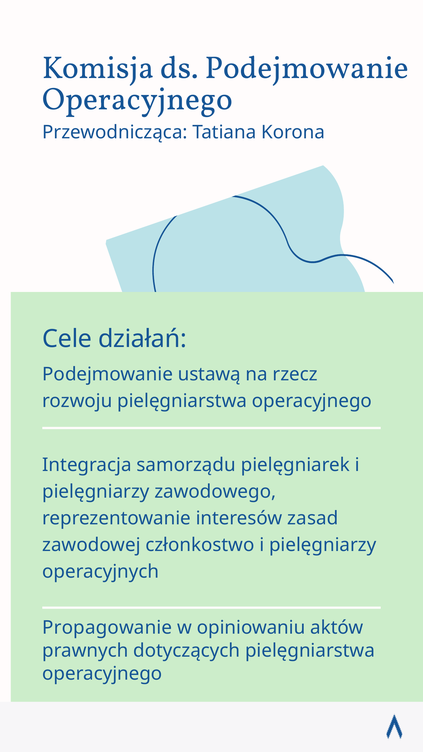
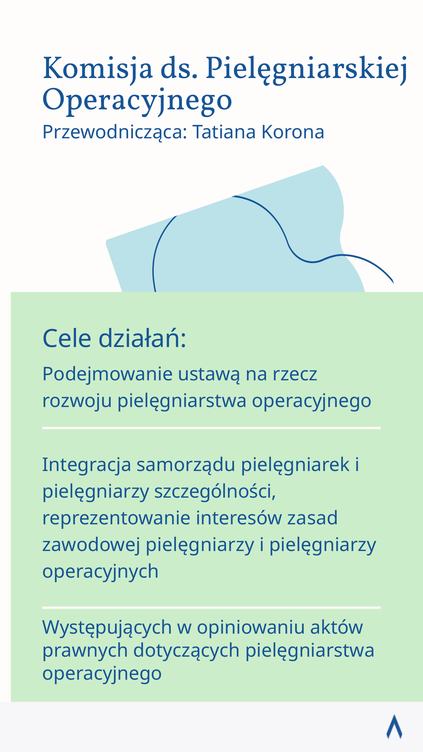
ds Podejmowanie: Podejmowanie -> Pielęgniarskiej (307, 68)
zawodowego: zawodowego -> szczególności (215, 492)
zawodowej członkostwo: członkostwo -> pielęgniarzy (200, 545)
Propagowanie: Propagowanie -> Występujących (107, 628)
